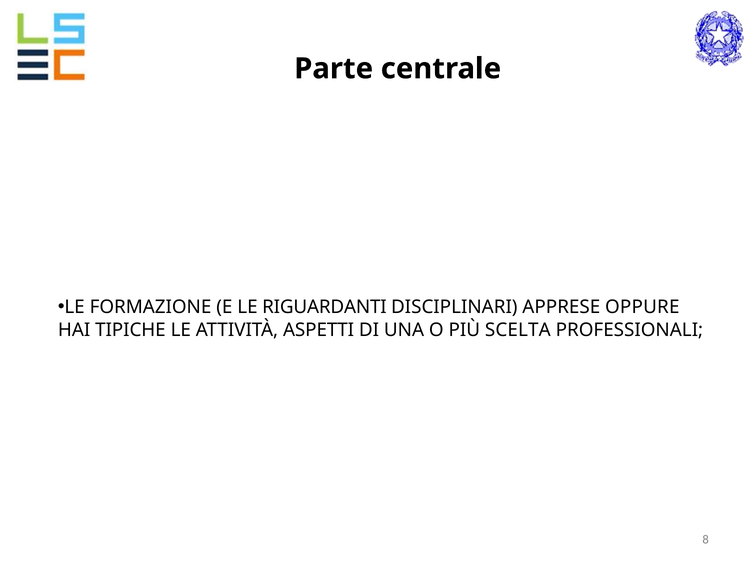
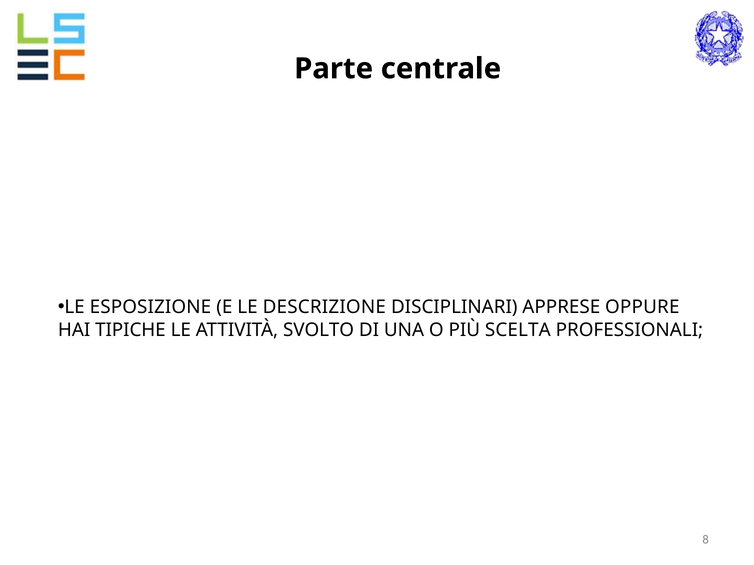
FORMAZIONE: FORMAZIONE -> ESPOSIZIONE (150, 307)
RIGUARDANTI: RIGUARDANTI -> DESCRIZIONE (324, 307)
ASPETTI: ASPETTI -> SVOLTO (319, 330)
